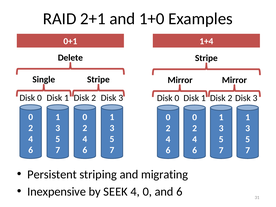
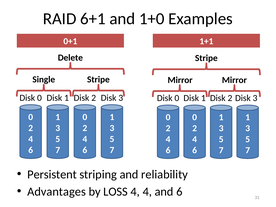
2+1: 2+1 -> 6+1 (93, 19)
1+4: 1+4 -> 1+1 (206, 41)
migrating: migrating -> reliability (165, 174)
Inexpensive: Inexpensive -> Advantages (57, 192)
SEEK: SEEK -> LOSS (116, 192)
4 0: 0 -> 4 (147, 192)
